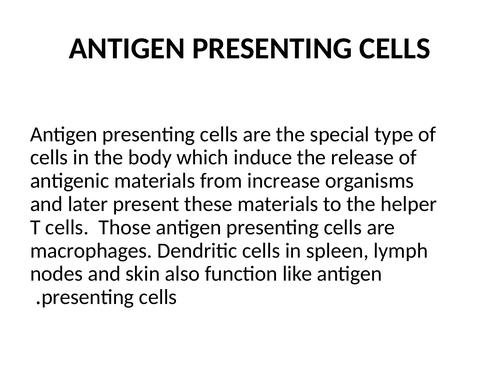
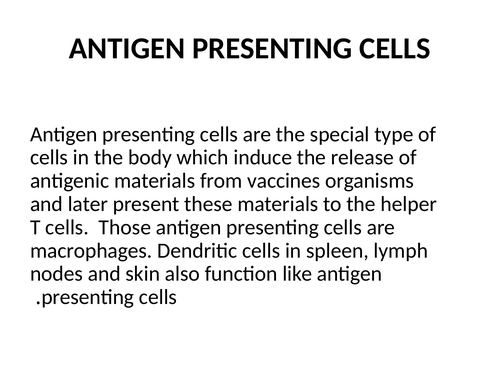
increase: increase -> vaccines (284, 181)
